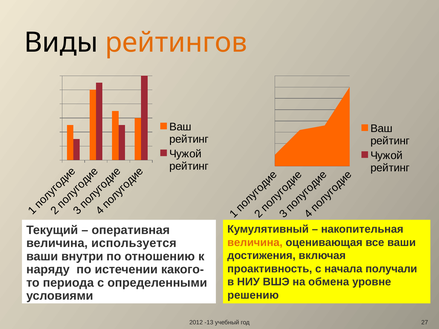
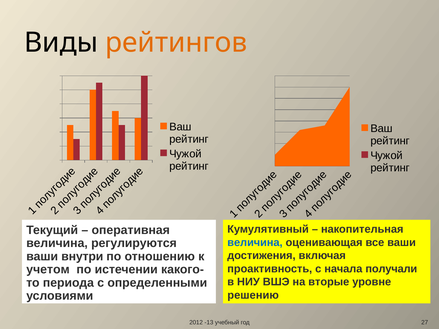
величина colour: orange -> blue (255, 243)
используется: используется -> регулируются (134, 243)
наряду: наряду -> учетом (48, 270)
обмена: обмена -> вторые (329, 282)
